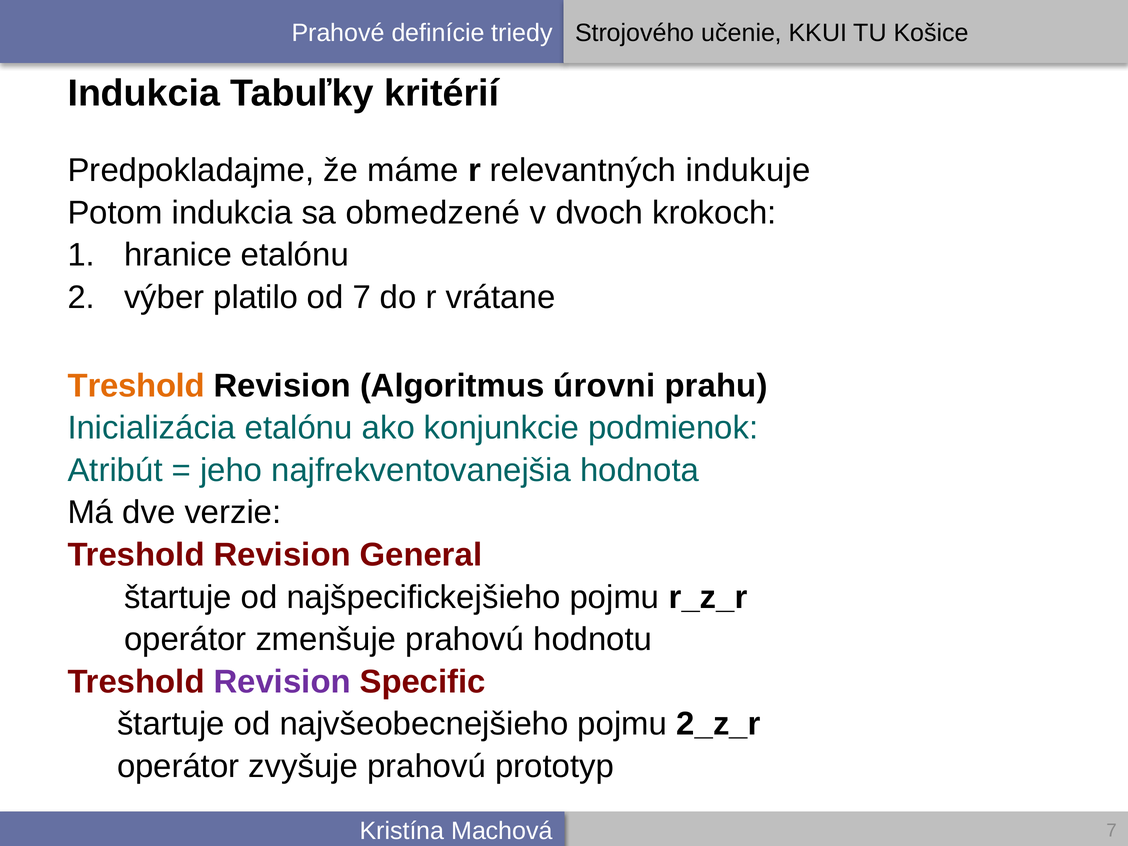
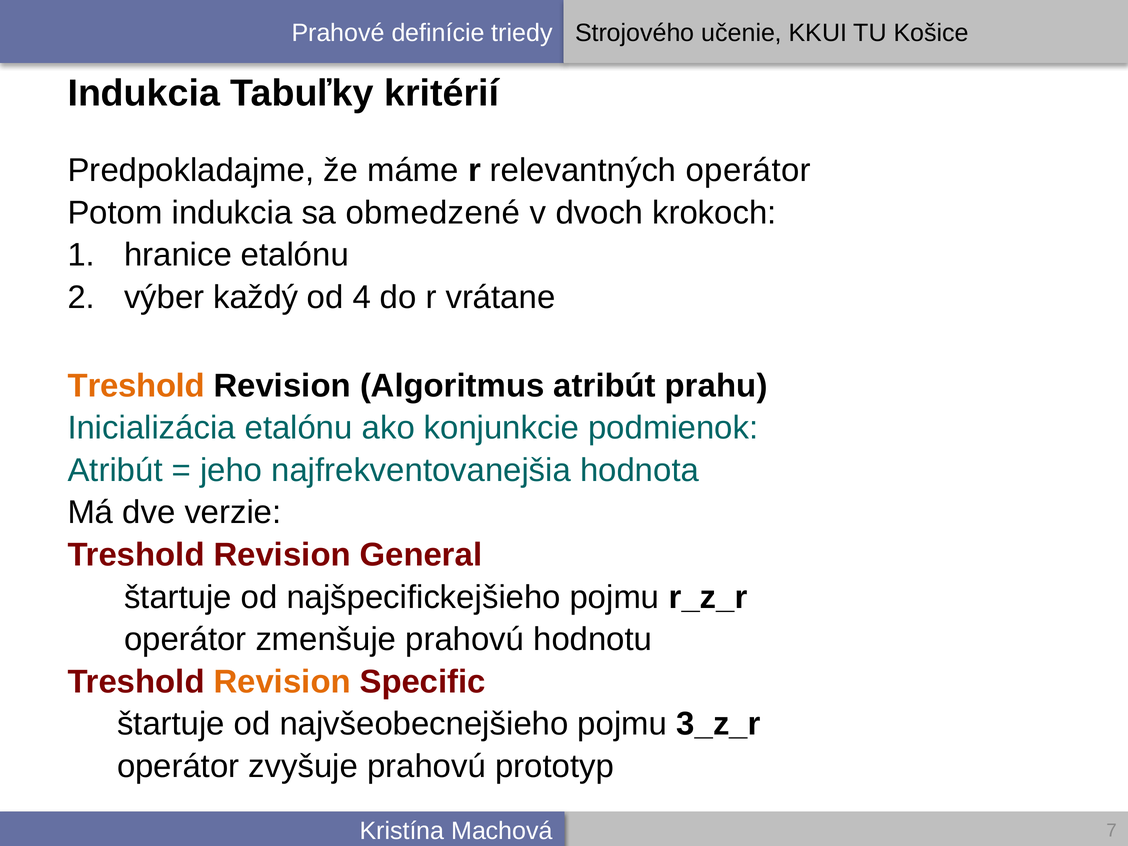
relevantných indukuje: indukuje -> operátor (748, 170)
platilo: platilo -> každý (256, 297)
od 7: 7 -> 4 (362, 297)
Algoritmus úrovni: úrovni -> atribút (605, 386)
Revision colour: purple -> orange (282, 682)
2_z_r: 2_z_r -> 3_z_r (718, 724)
